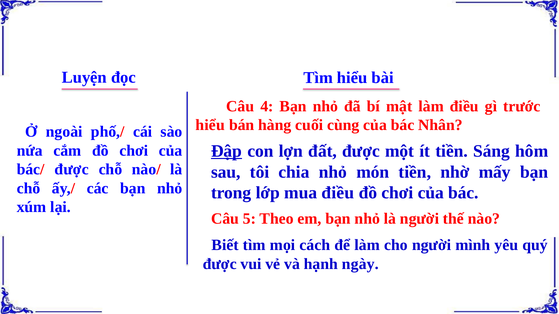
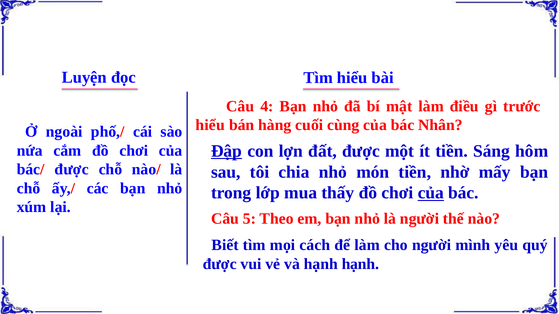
mua điều: điều -> thấy (338, 193)
của underline: none -> present (431, 193)
hạnh ngày: ngày -> hạnh (360, 264)
